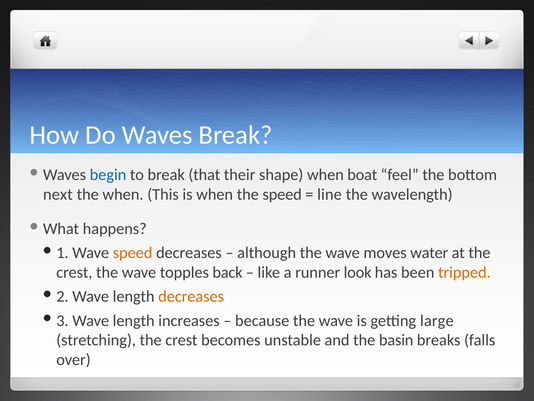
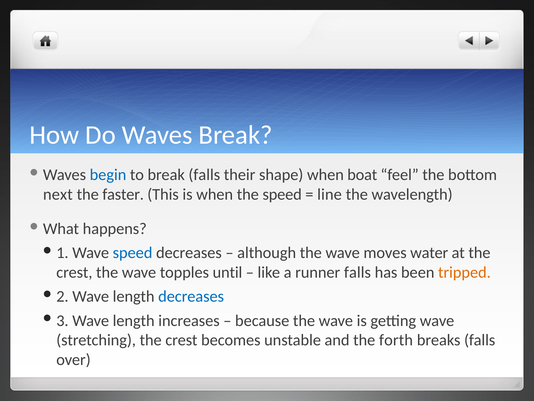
break that: that -> falls (204, 175)
the when: when -> faster (123, 194)
speed colour: orange -> blue (133, 253)
back: back -> until (227, 272)
runner look: look -> falls (357, 272)
decreases colour: orange -> blue (191, 296)
getting large: large -> wave (437, 320)
basin: basin -> forth (396, 340)
